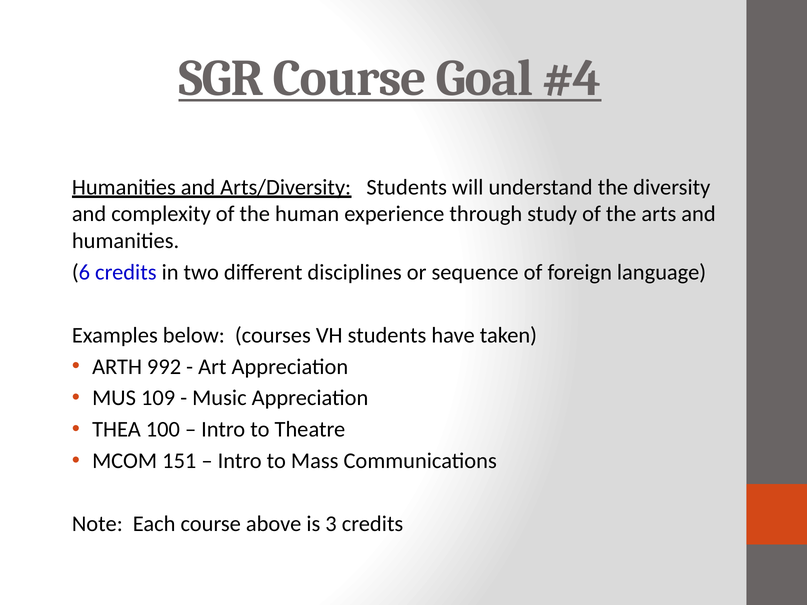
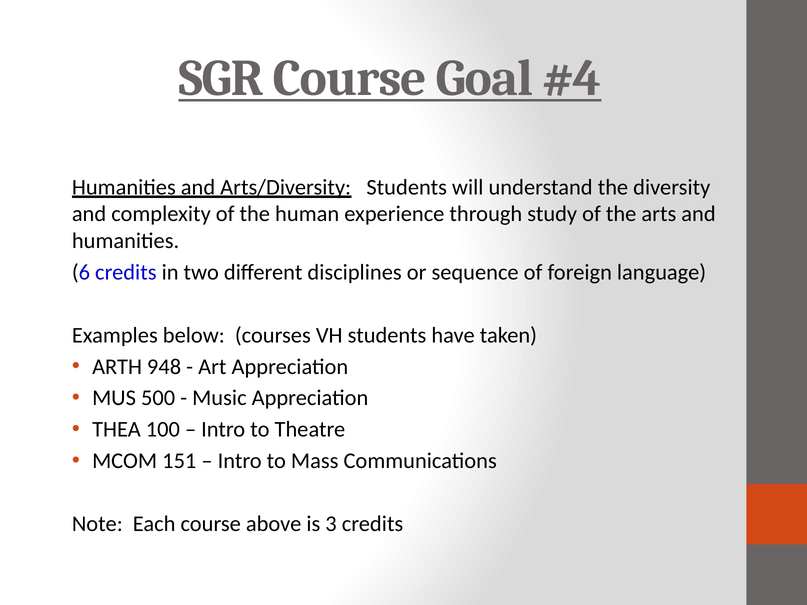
992: 992 -> 948 (164, 367)
109: 109 -> 500 (158, 398)
